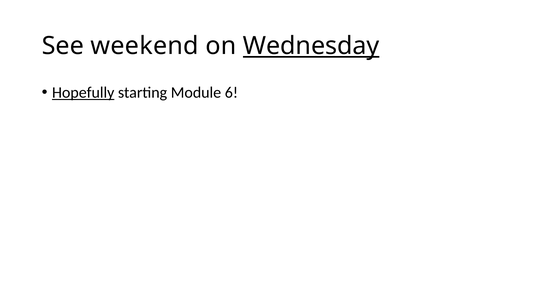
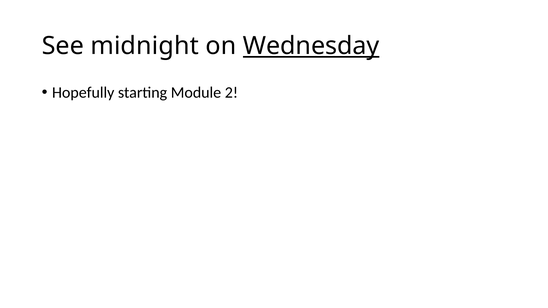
weekend: weekend -> midnight (145, 46)
Hopefully underline: present -> none (83, 93)
6: 6 -> 2 (231, 93)
